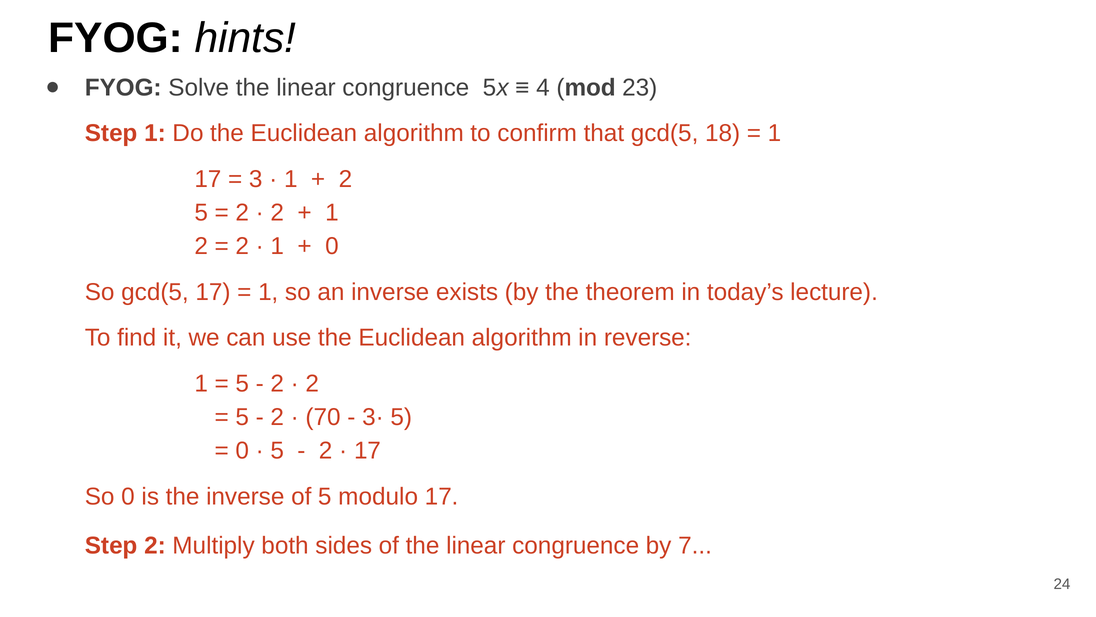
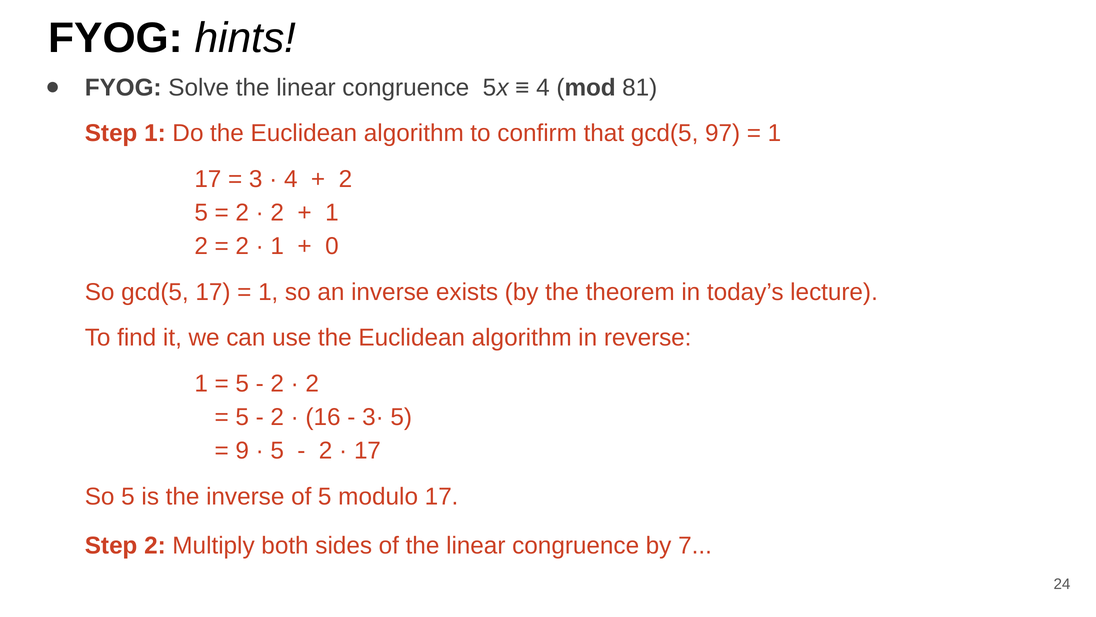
23: 23 -> 81 (640, 88)
18: 18 -> 97 (723, 133)
1: 1 -> 4 (291, 179)
70: 70 -> 16 (323, 417)
0: 0 -> 9 (242, 451)
So 0: 0 -> 5 (128, 496)
